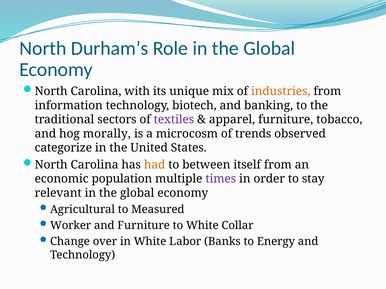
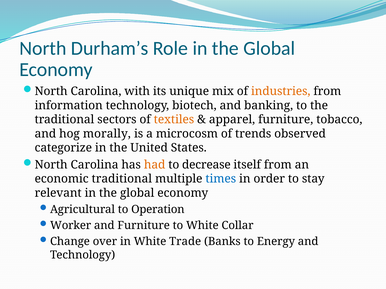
textiles colour: purple -> orange (174, 120)
between: between -> decrease (206, 165)
economic population: population -> traditional (122, 179)
times colour: purple -> blue (221, 179)
Measured: Measured -> Operation (158, 210)
Labor: Labor -> Trade (185, 242)
